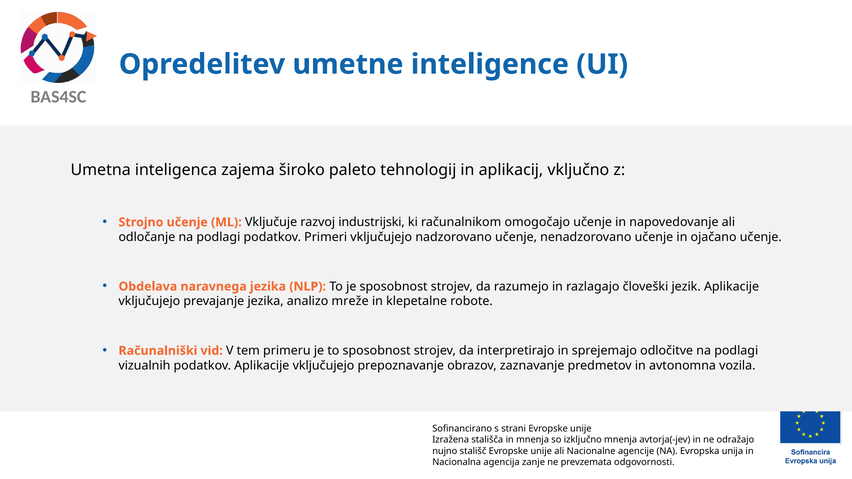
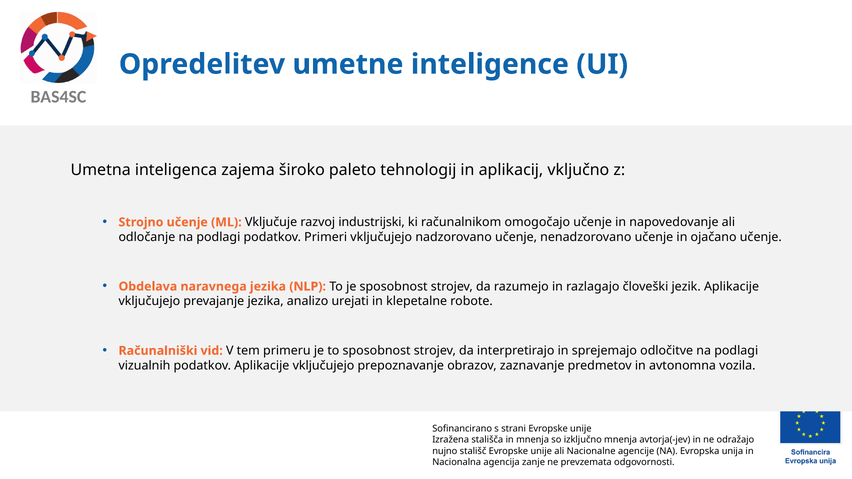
mreže: mreže -> urejati (350, 302)
